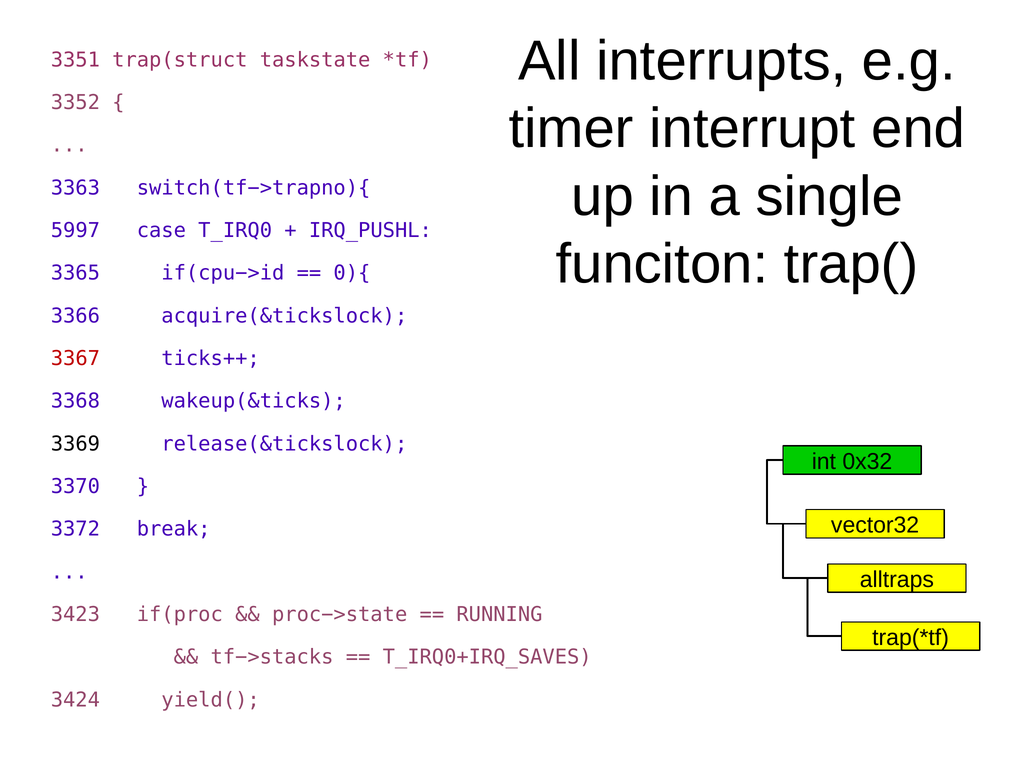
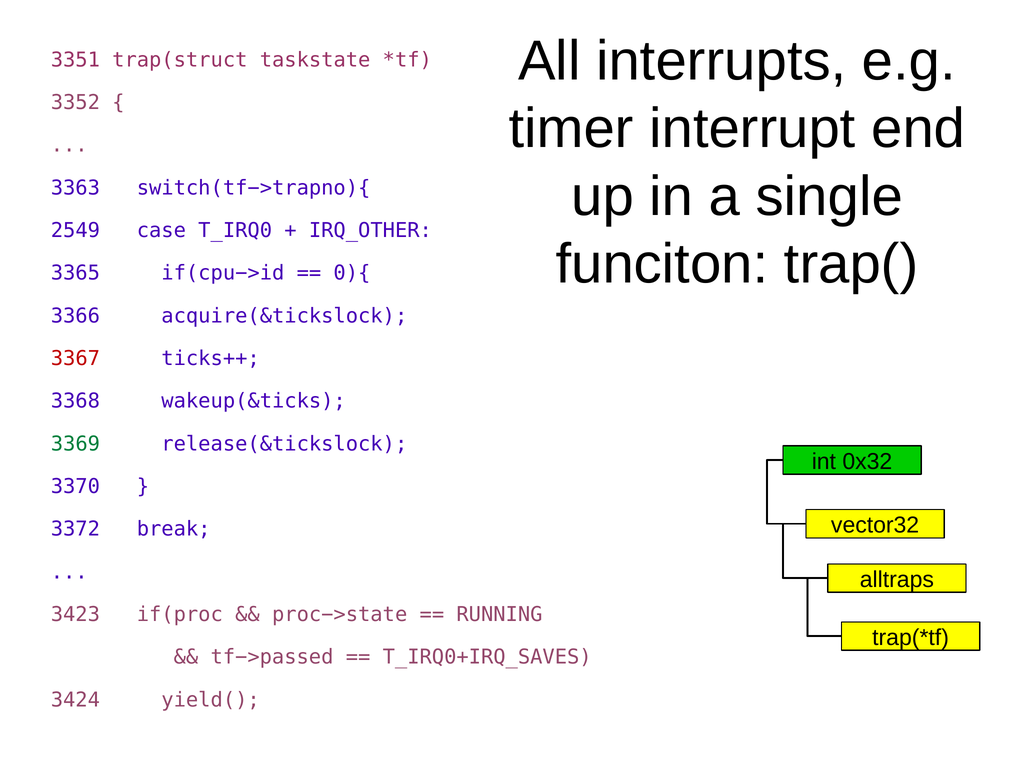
5997: 5997 -> 2549 (75, 230)
IRQ_PUSHL: IRQ_PUSHL -> IRQ_OTHER (370, 230)
3369 colour: black -> green (75, 444)
tf−>stacks: tf−>stacks -> tf−>passed (272, 657)
